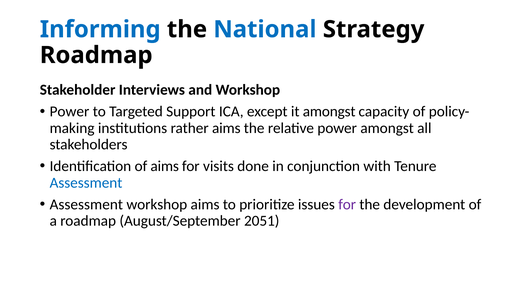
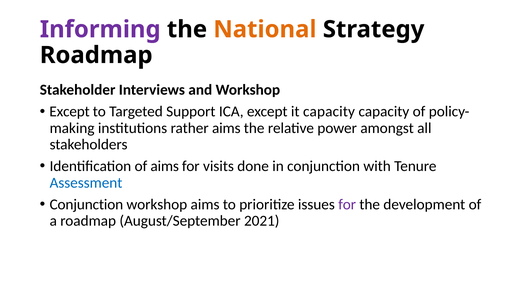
Informing colour: blue -> purple (100, 29)
National colour: blue -> orange (265, 29)
Power: Power -> Except (70, 112)
it amongst: amongst -> capacity (329, 112)
Assessment: Assessment -> Conjunction (86, 205)
2051: 2051 -> 2021 (262, 221)
